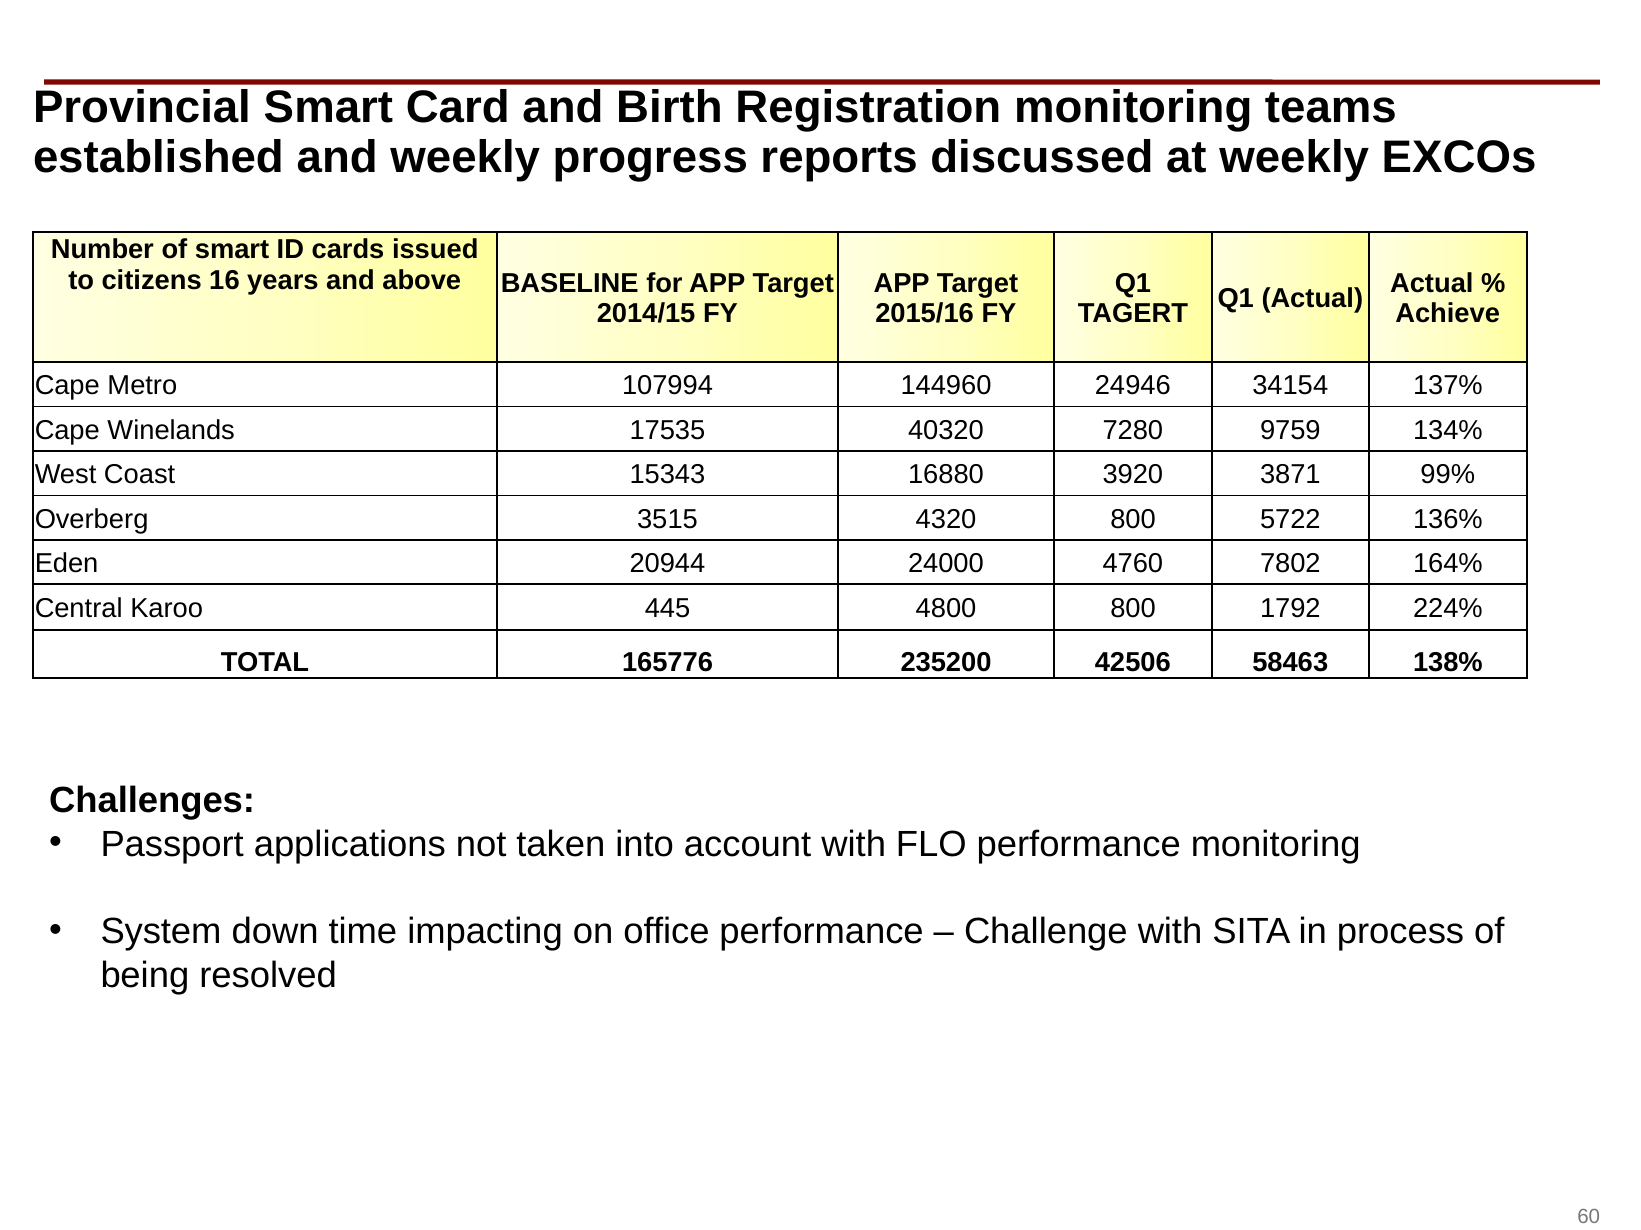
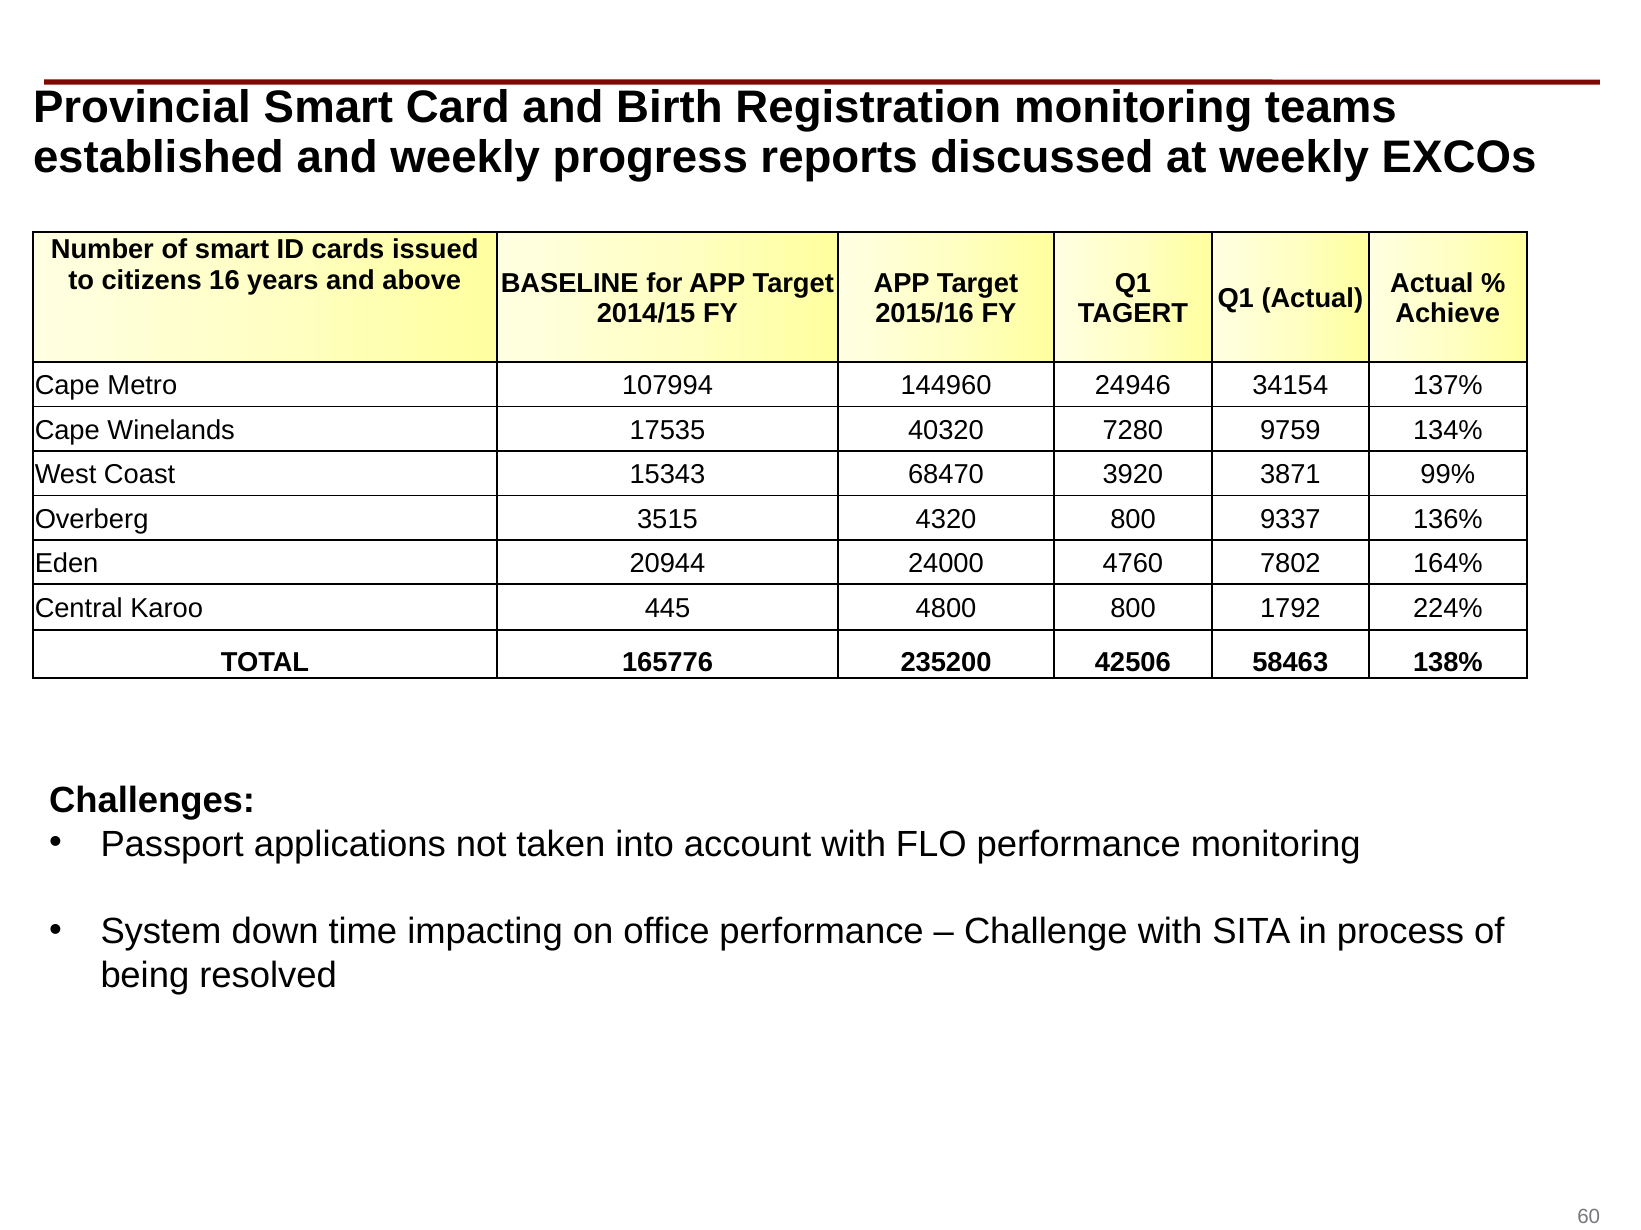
16880: 16880 -> 68470 (946, 475)
5722: 5722 -> 9337 (1290, 519)
